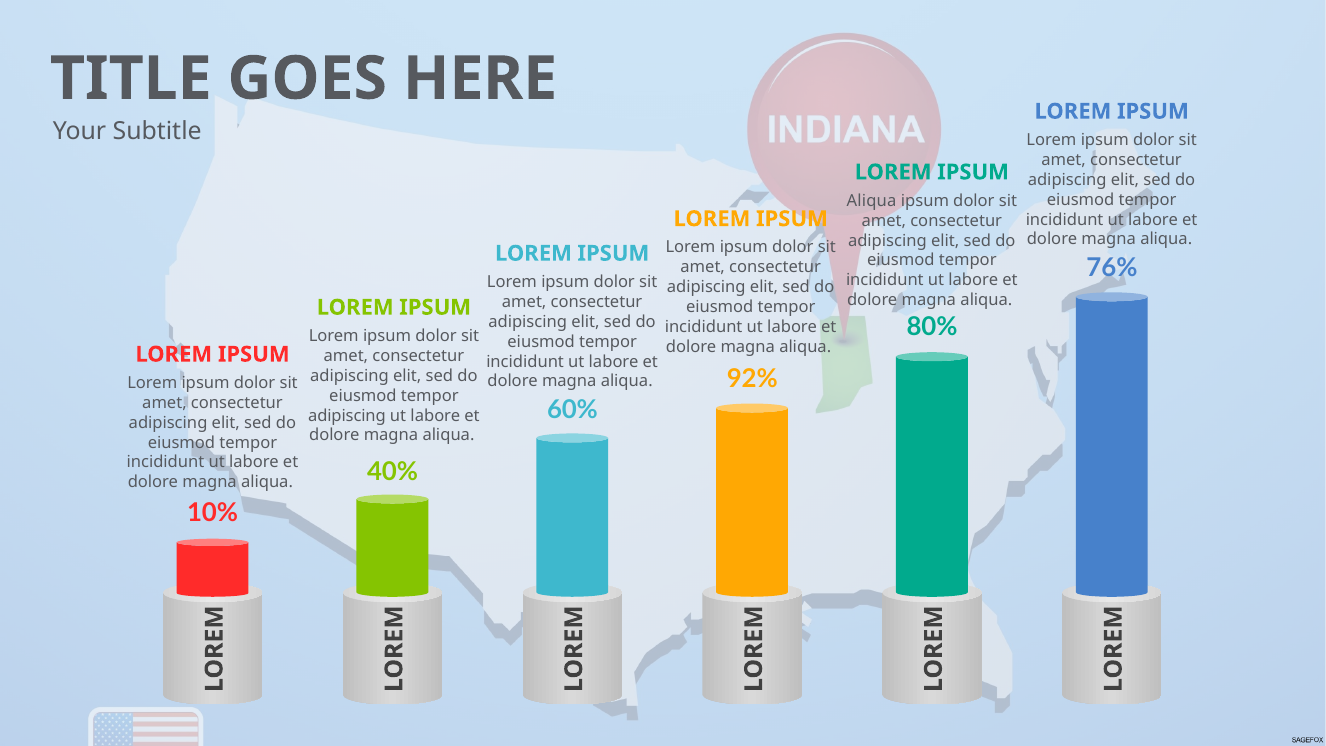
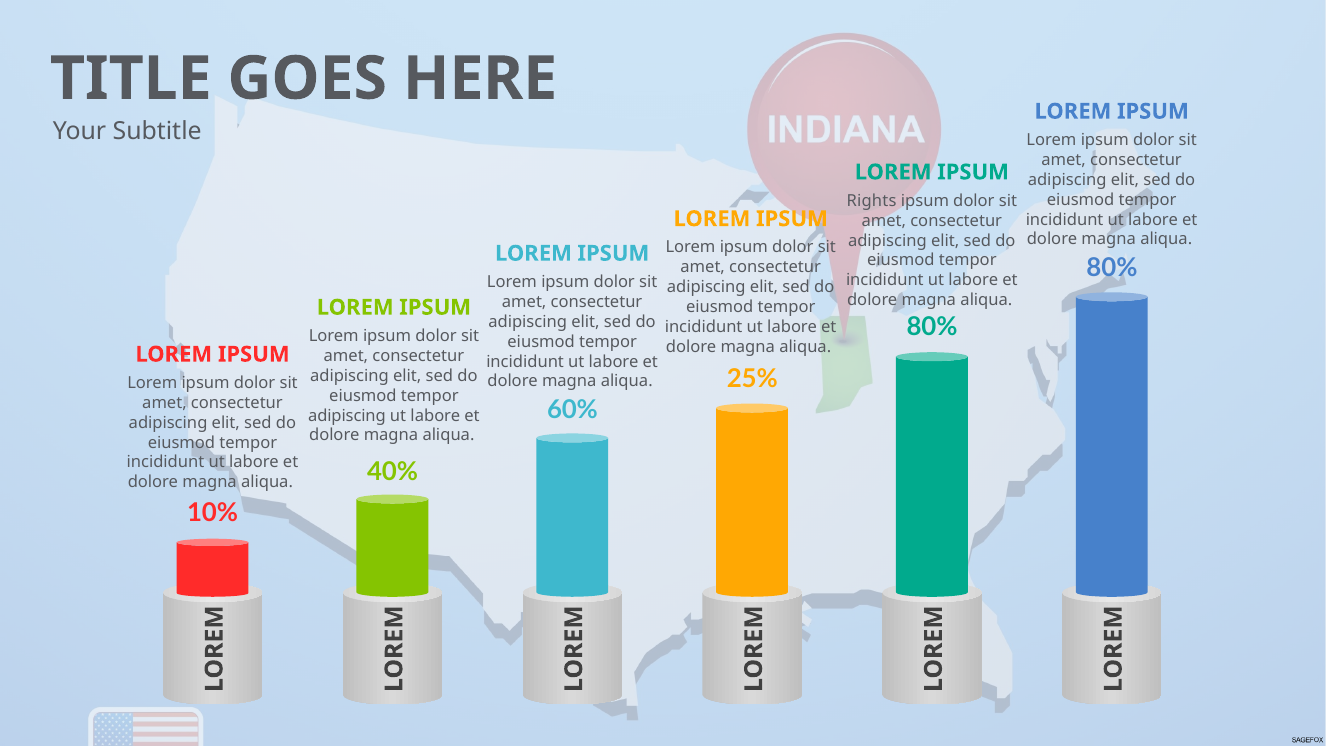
Aliqua: Aliqua -> Rights (872, 201)
76%: 76% -> 80% (1112, 267)
92%: 92% -> 25% (752, 379)
